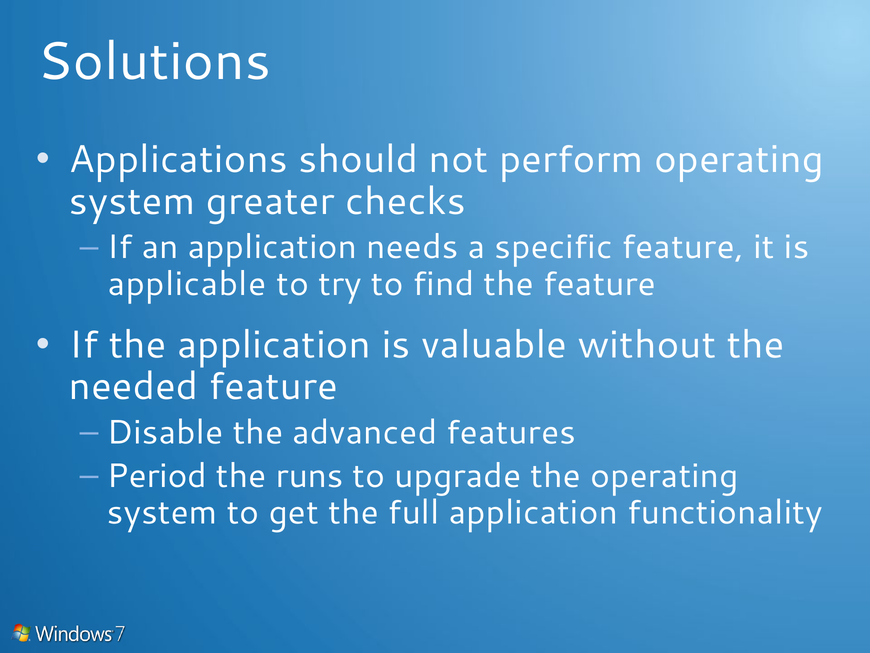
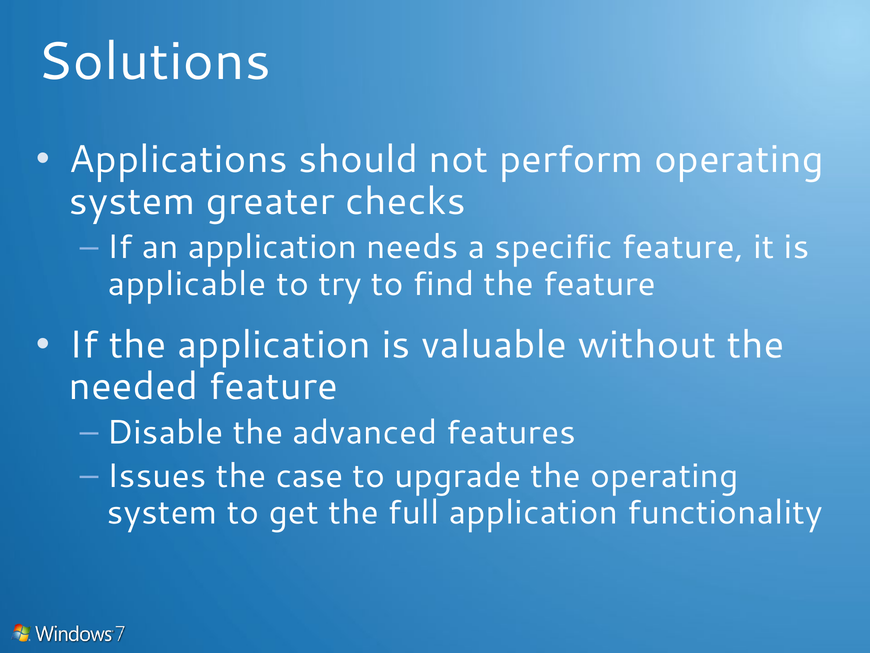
Period: Period -> Issues (157, 476)
runs: runs -> case (310, 476)
